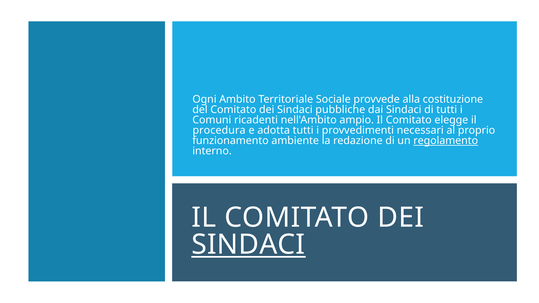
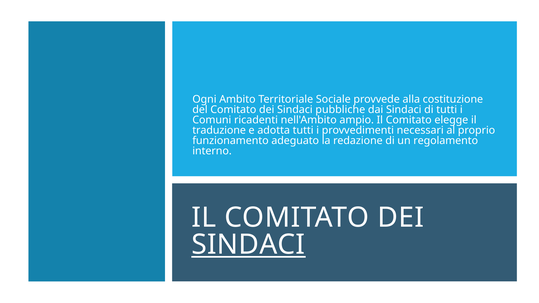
procedura: procedura -> traduzione (219, 130)
ambiente: ambiente -> adeguato (295, 141)
regolamento underline: present -> none (446, 141)
